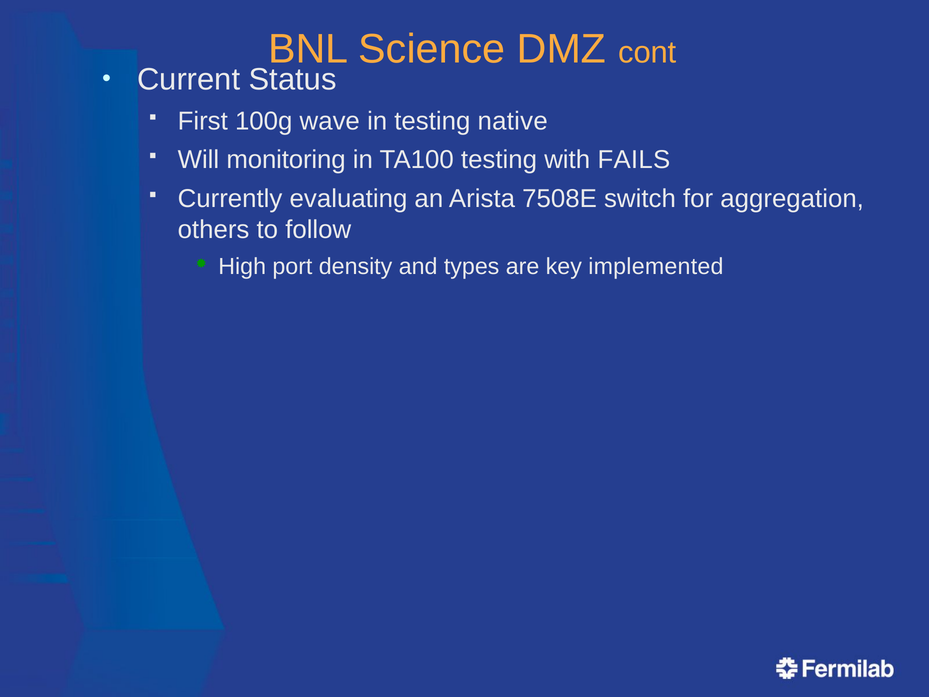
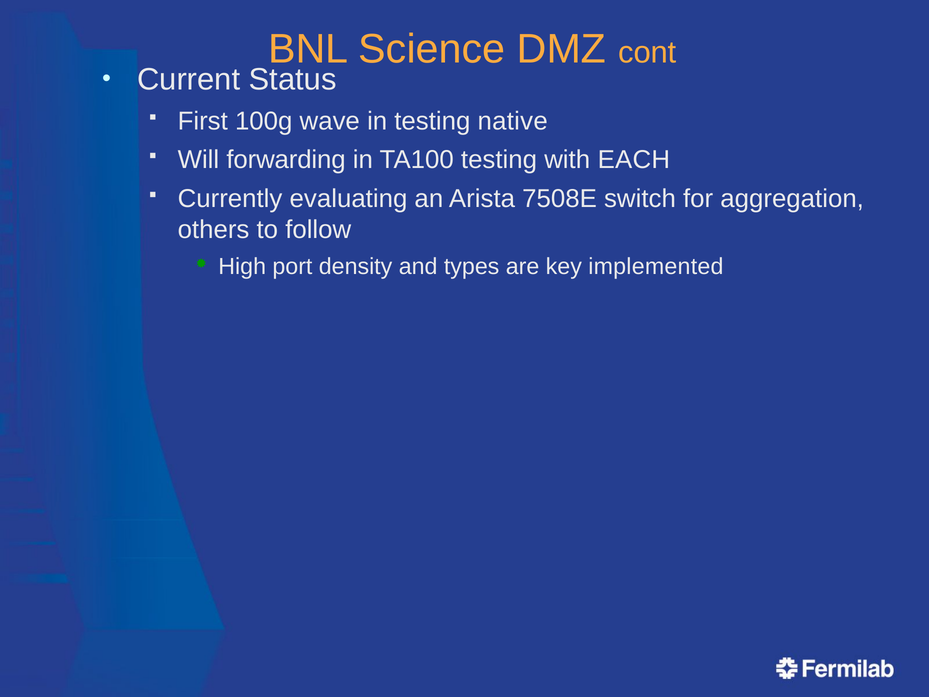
monitoring: monitoring -> forwarding (286, 160)
FAILS: FAILS -> EACH (634, 160)
